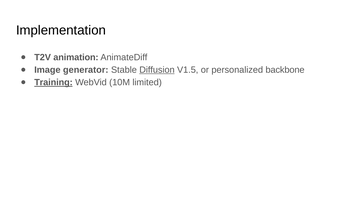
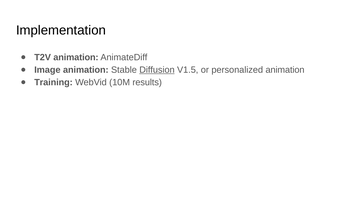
Image generator: generator -> animation (86, 70)
personalized backbone: backbone -> animation (285, 70)
Training underline: present -> none (53, 82)
limited: limited -> results (147, 82)
